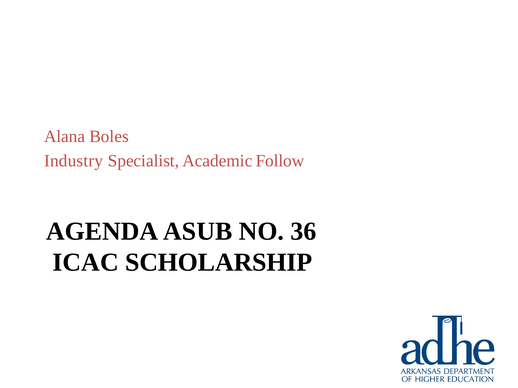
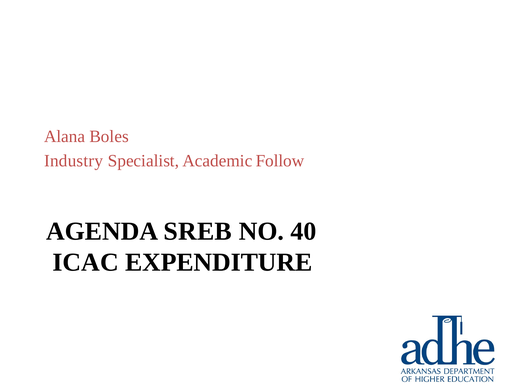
ASUB: ASUB -> SREB (198, 231)
36: 36 -> 40 (303, 231)
SCHOLARSHIP: SCHOLARSHIP -> EXPENDITURE (219, 263)
